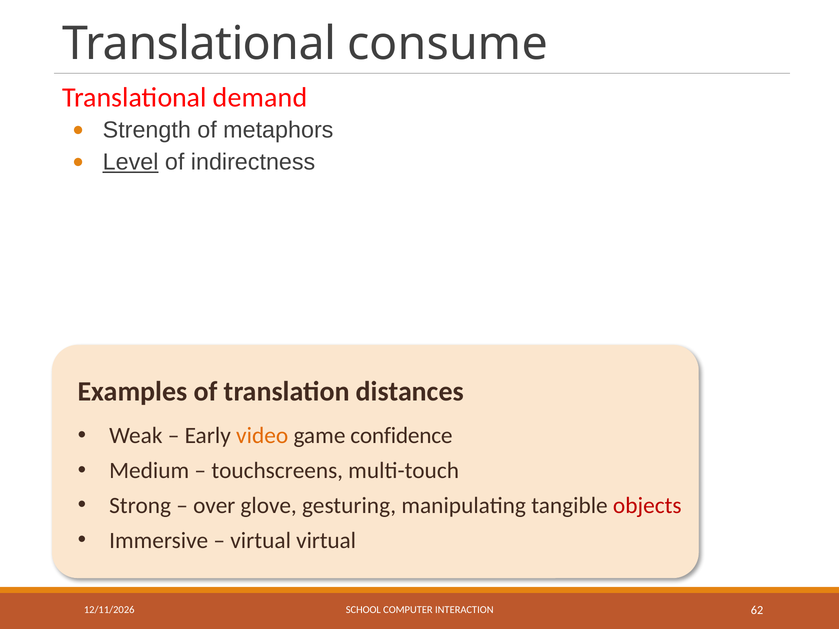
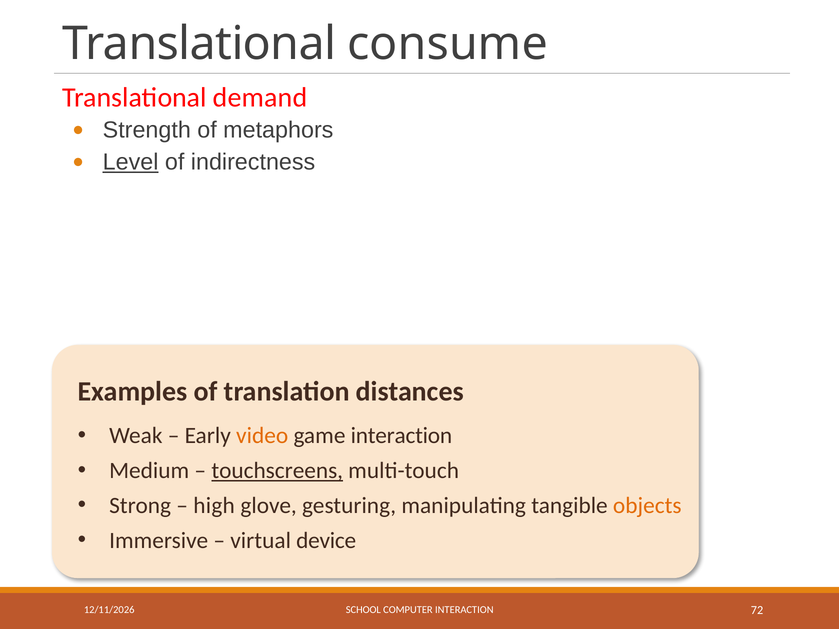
game confidence: confidence -> interaction (401, 436)
touchscreens underline: none -> present (277, 471)
over: over -> high (214, 506)
objects colour: red -> orange (647, 506)
virtual virtual: virtual -> device (326, 541)
62: 62 -> 72 (757, 610)
